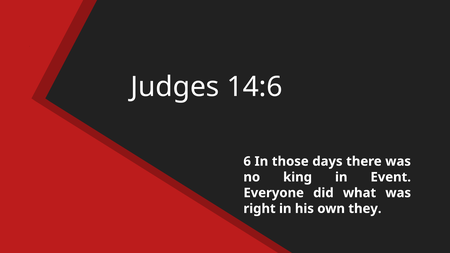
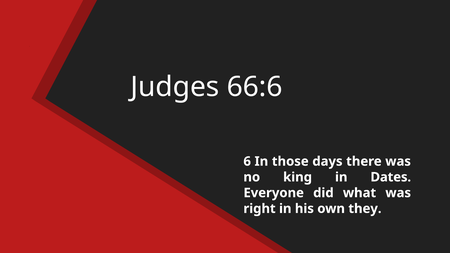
14:6: 14:6 -> 66:6 (255, 87)
Event: Event -> Dates (391, 177)
